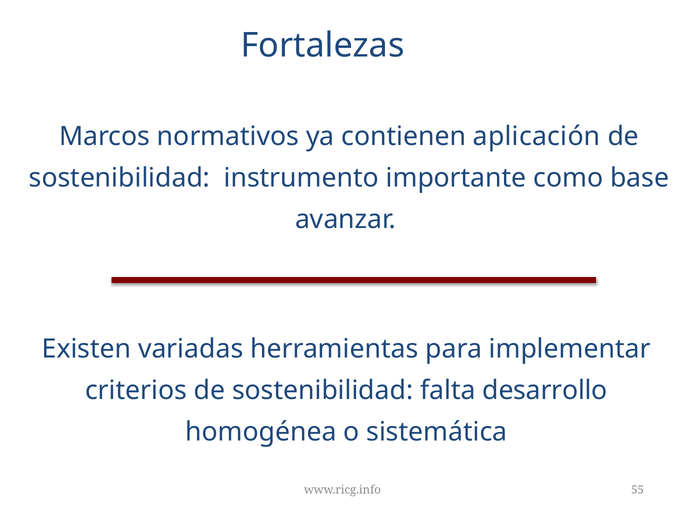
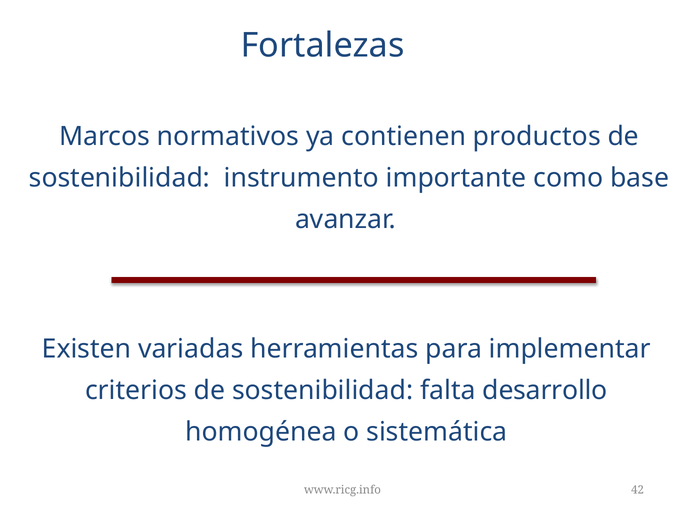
aplicación: aplicación -> productos (537, 136)
55: 55 -> 42 (638, 490)
